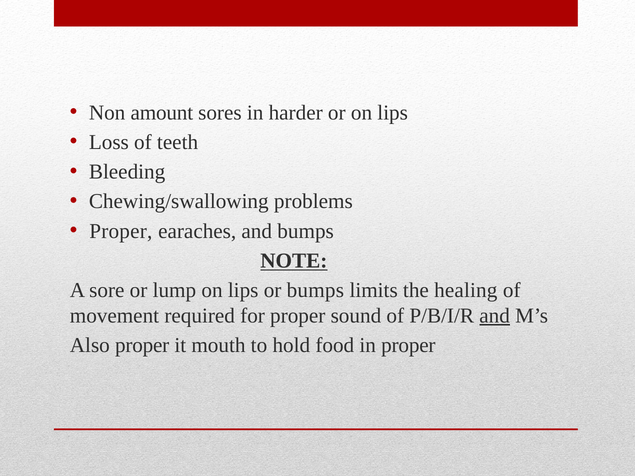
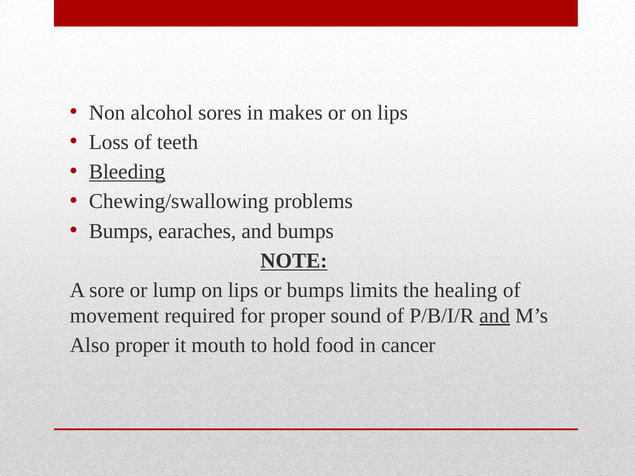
amount: amount -> alcohol (162, 113)
harder: harder -> makes (296, 113)
Bleeding underline: none -> present (127, 172)
Proper: Proper -> Bumps (121, 231)
in proper: proper -> cancer (408, 345)
